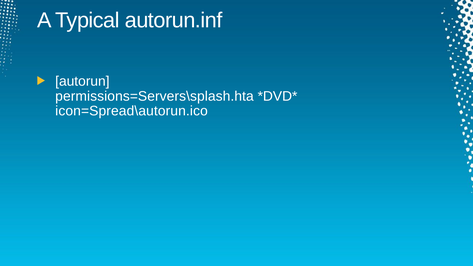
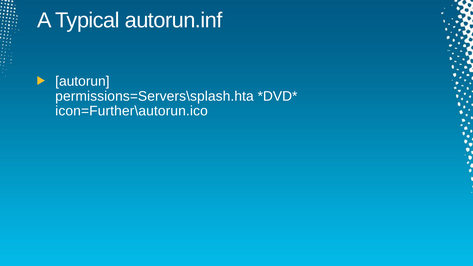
icon=Spread\autorun.ico: icon=Spread\autorun.ico -> icon=Further\autorun.ico (132, 111)
